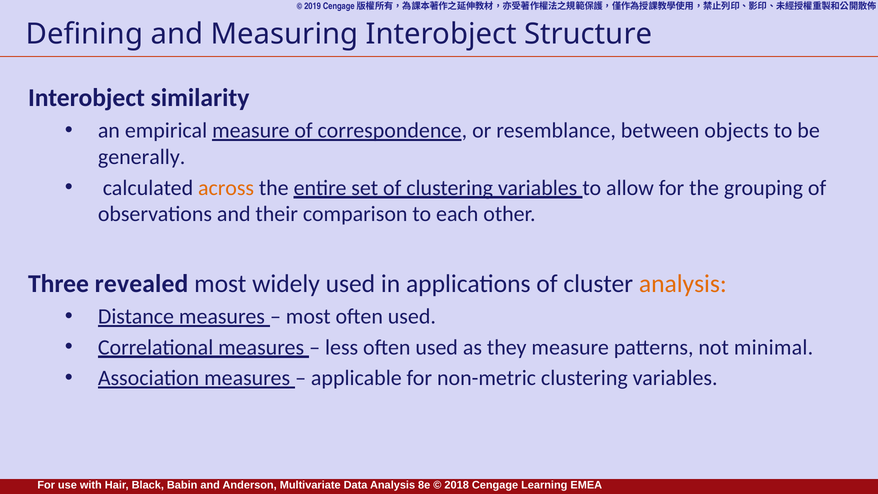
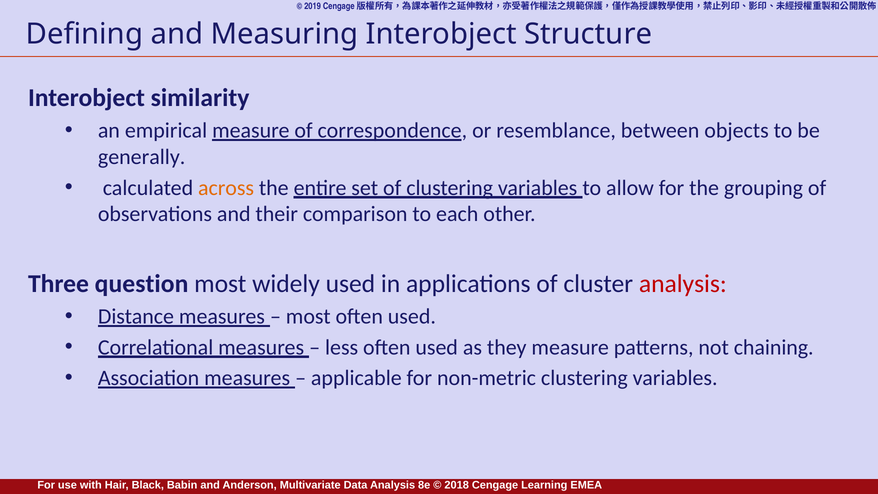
revealed: revealed -> question (142, 284)
analysis colour: orange -> red (683, 284)
minimal: minimal -> chaining (774, 347)
